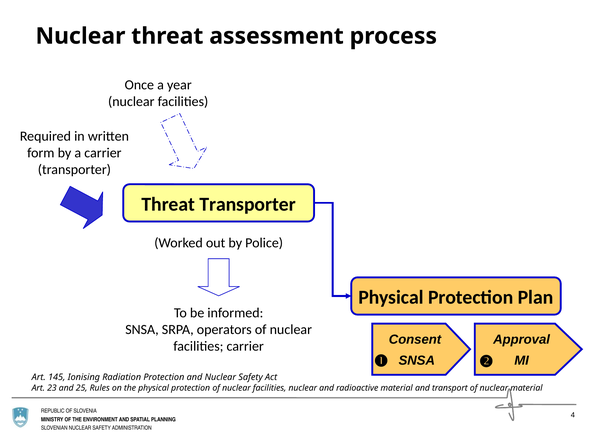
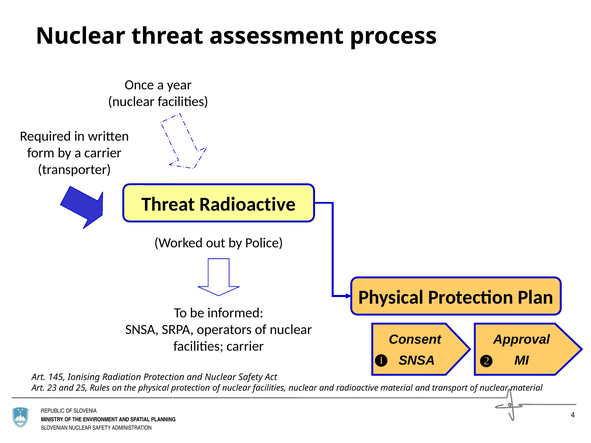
Threat Transporter: Transporter -> Radioactive (248, 204)
